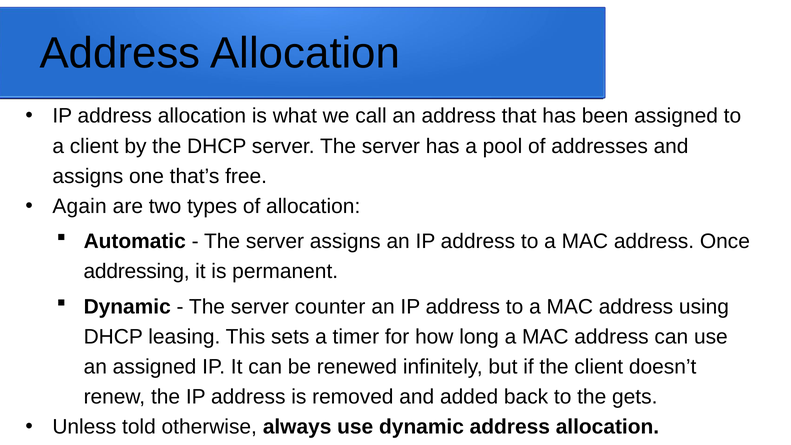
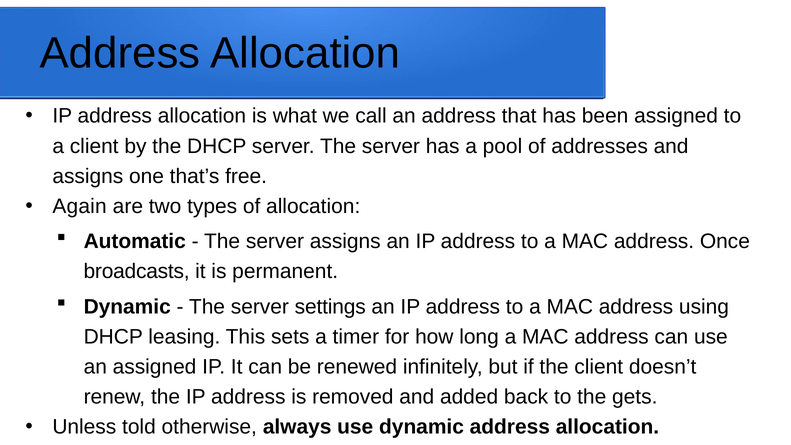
addressing: addressing -> broadcasts (137, 272)
counter: counter -> settings (330, 307)
